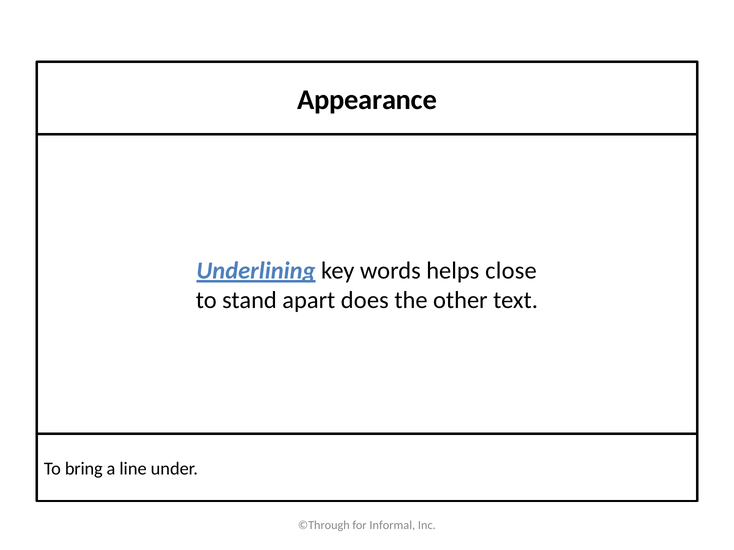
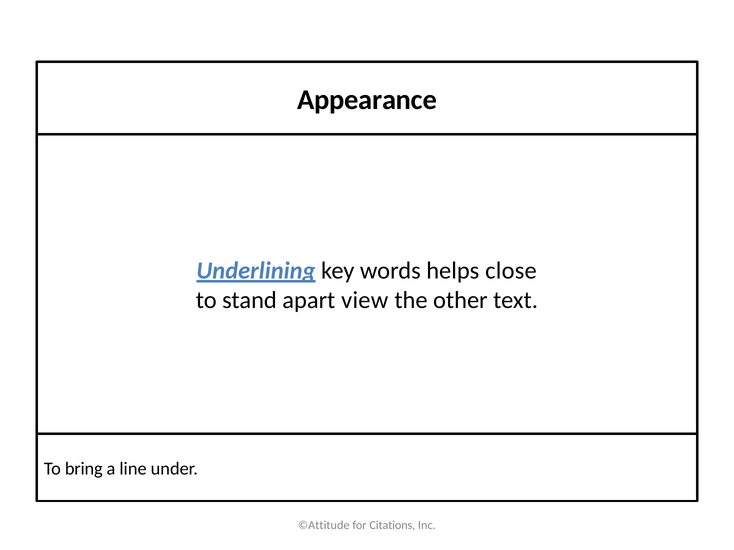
does: does -> view (365, 300)
©Through: ©Through -> ©Attitude (324, 526)
Informal: Informal -> Citations (392, 526)
